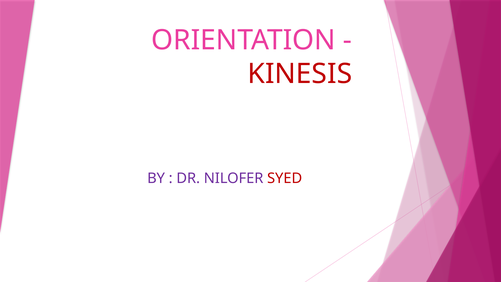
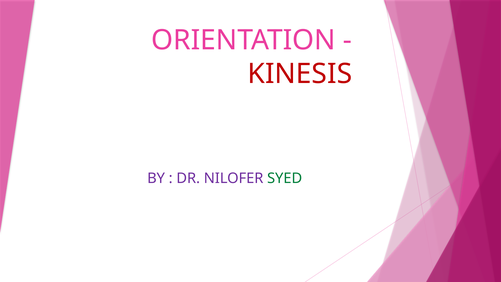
SYED colour: red -> green (285, 178)
